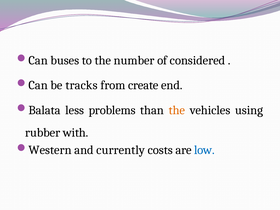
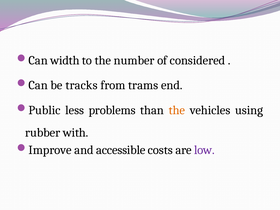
buses: buses -> width (65, 60)
create: create -> trams (143, 85)
Balata: Balata -> Public (45, 110)
Western: Western -> Improve (50, 150)
currently: currently -> accessible (121, 150)
low colour: blue -> purple (204, 150)
